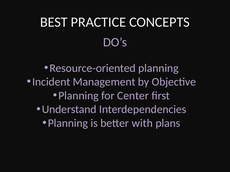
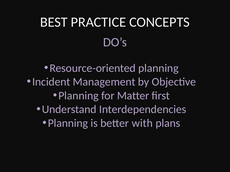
Center: Center -> Matter (133, 96)
